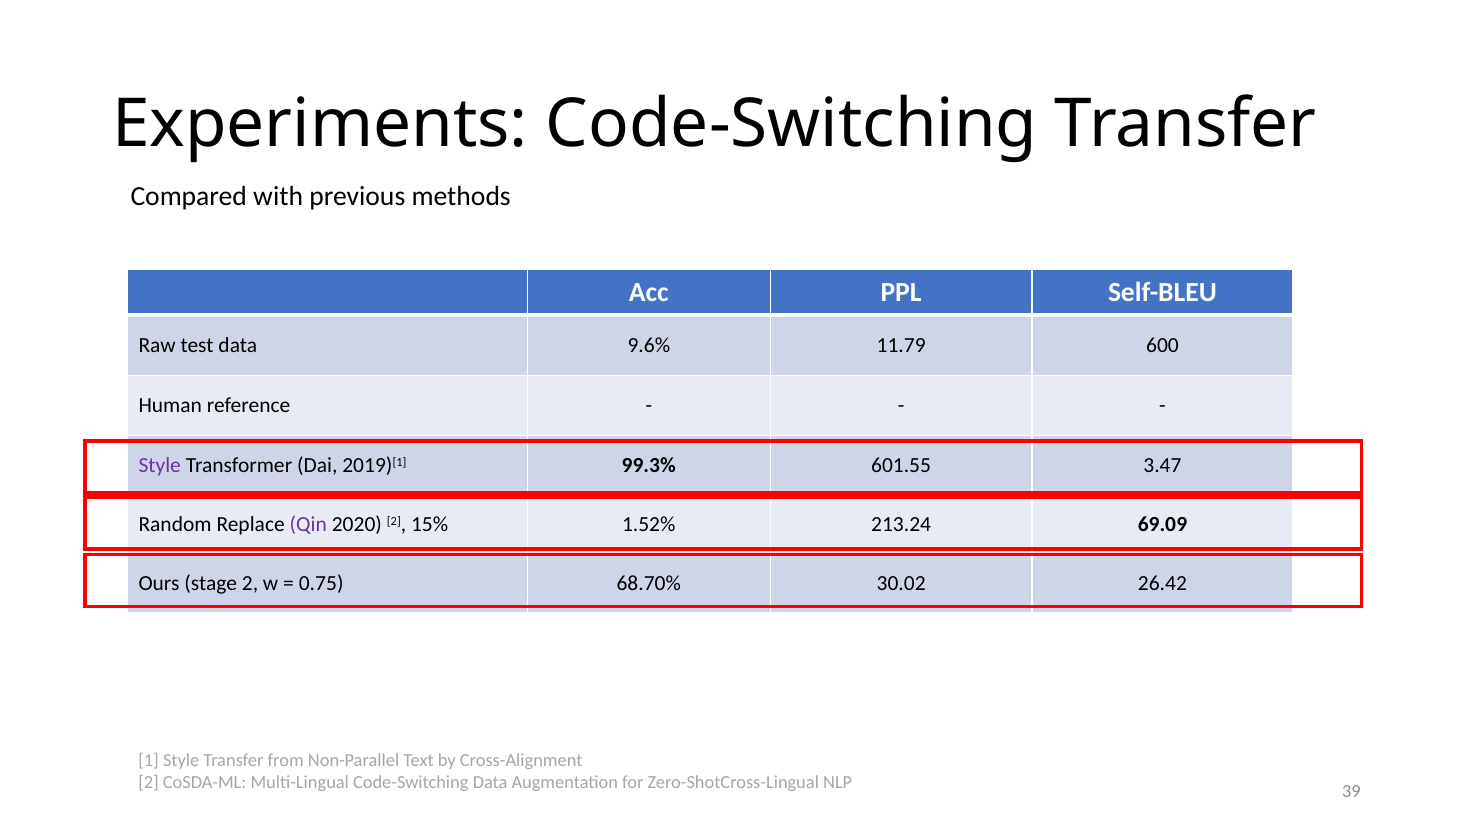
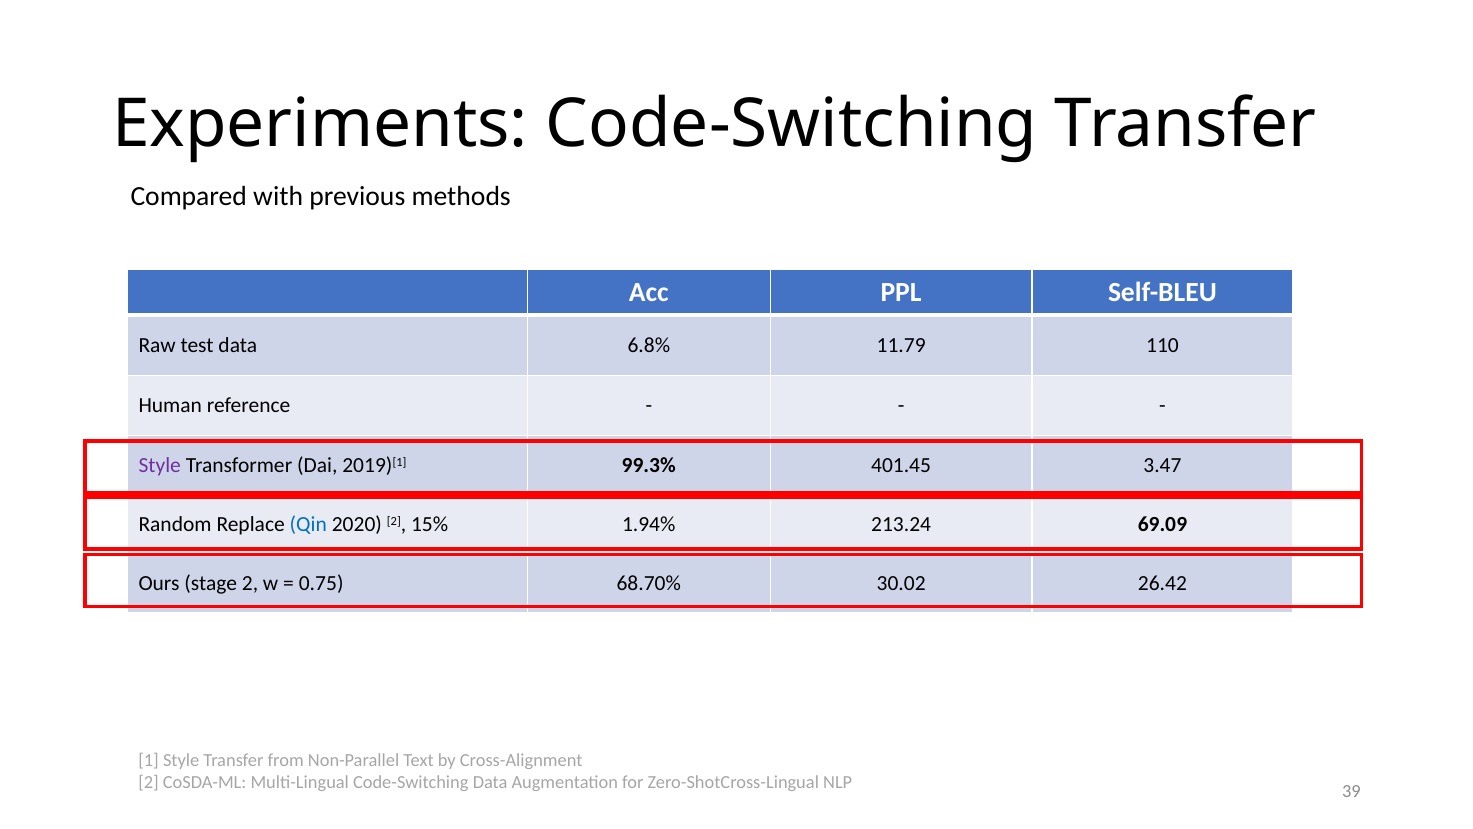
9.6%: 9.6% -> 6.8% (649, 345)
600: 600 -> 110 (1162, 345)
601.55: 601.55 -> 401.45 (901, 465)
Qin colour: purple -> blue (308, 524)
1.52%: 1.52% -> 1.94% (649, 524)
